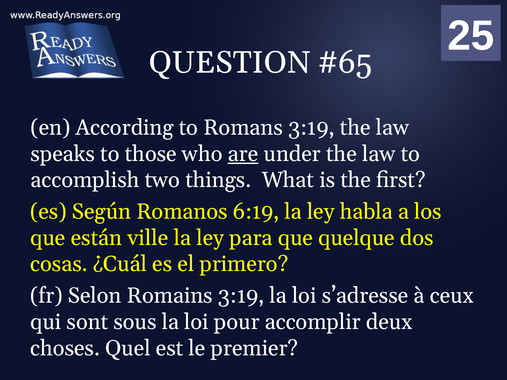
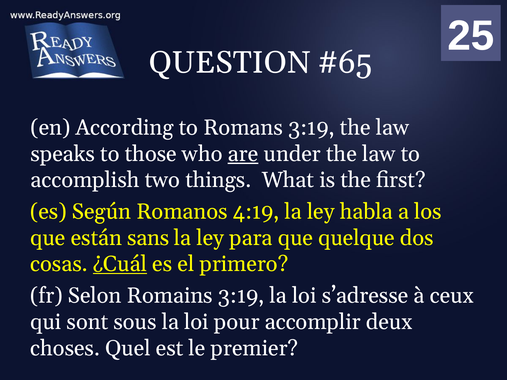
6:19: 6:19 -> 4:19 (256, 212)
ville: ville -> sans (148, 238)
¿Cuál underline: none -> present (120, 264)
